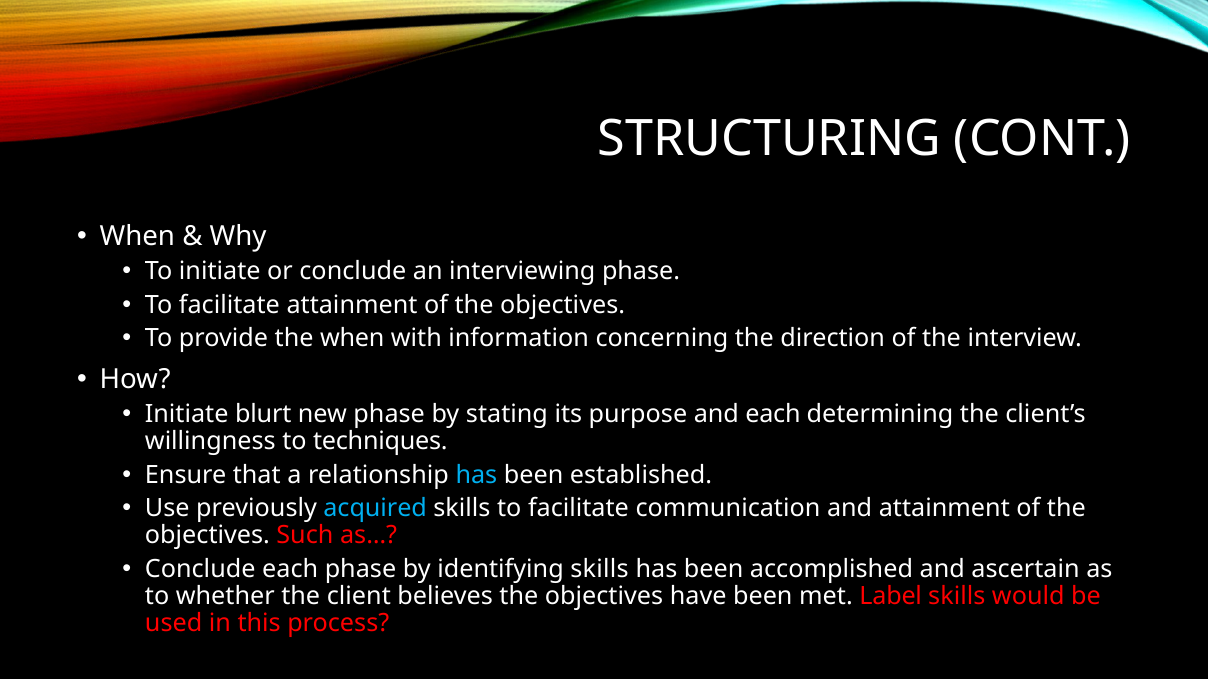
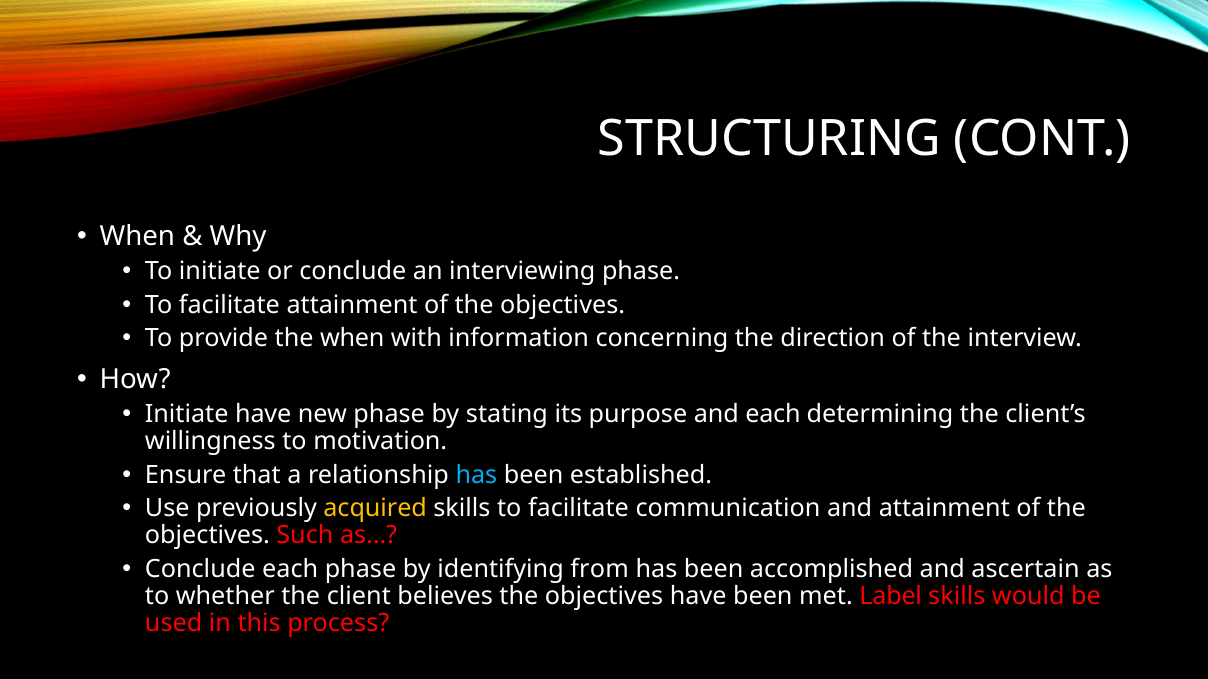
Initiate blurt: blurt -> have (263, 415)
techniques: techniques -> motivation (380, 442)
acquired colour: light blue -> yellow (375, 509)
identifying skills: skills -> from (600, 569)
